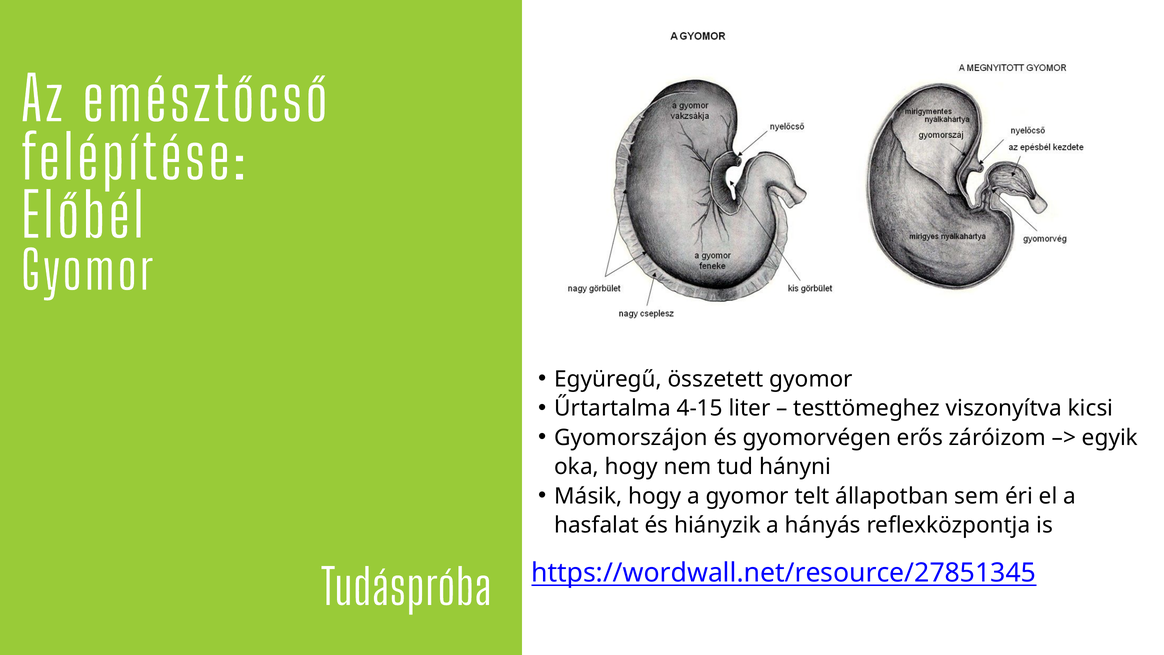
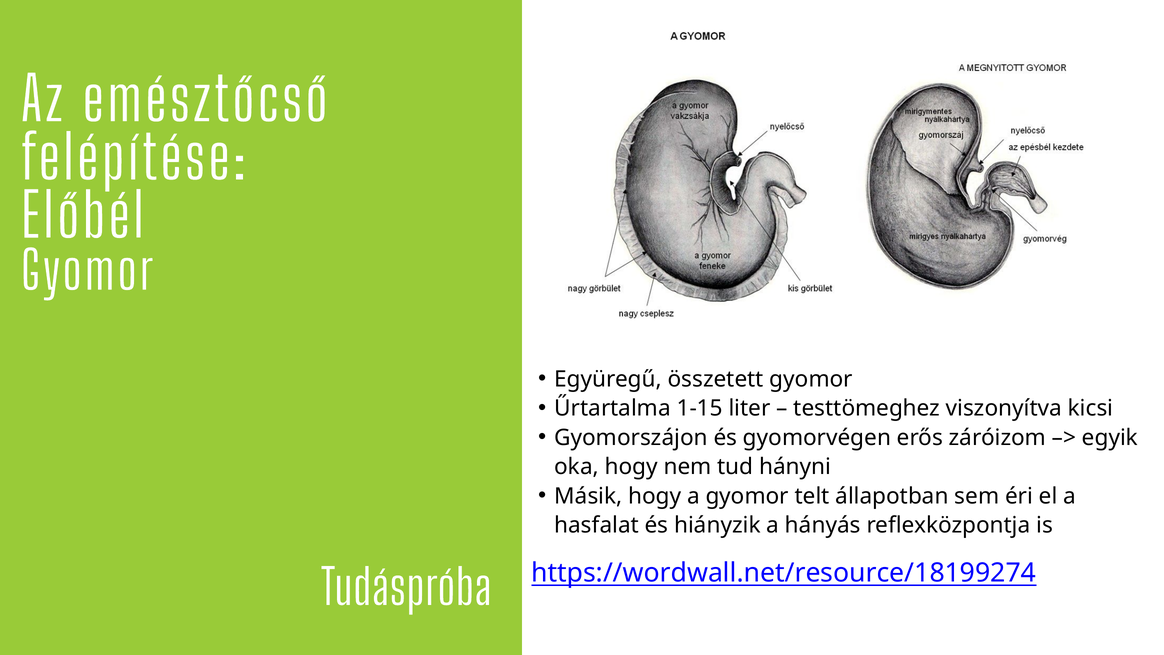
4-15: 4-15 -> 1-15 (700, 408)
https://wordwall.net/resource/27851345: https://wordwall.net/resource/27851345 -> https://wordwall.net/resource/18199274 (784, 573)
